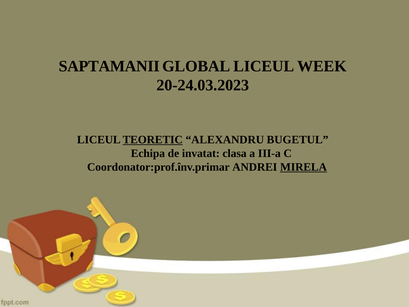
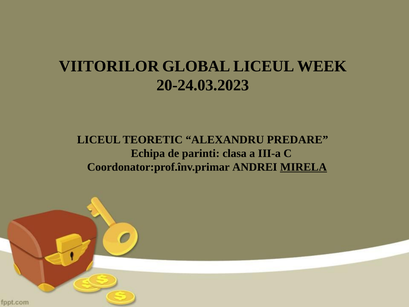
SAPTAMANII: SAPTAMANII -> VIITORILOR (109, 66)
TEORETIC underline: present -> none (153, 140)
BUGETUL: BUGETUL -> PREDARE (298, 140)
invatat: invatat -> parinti (201, 153)
